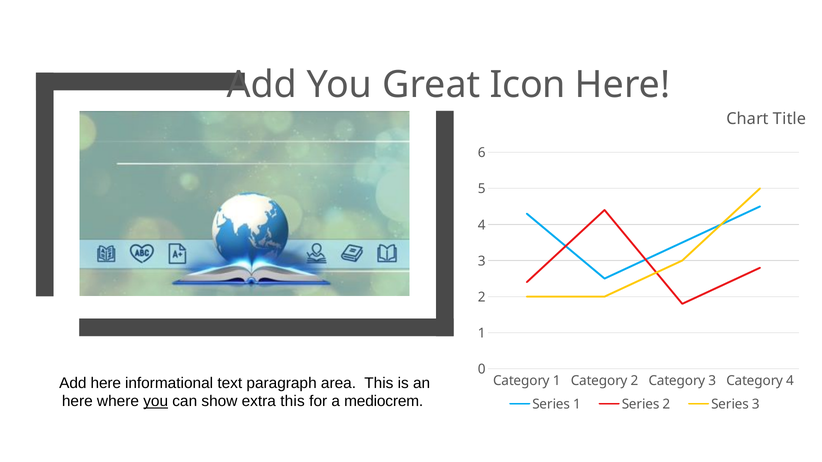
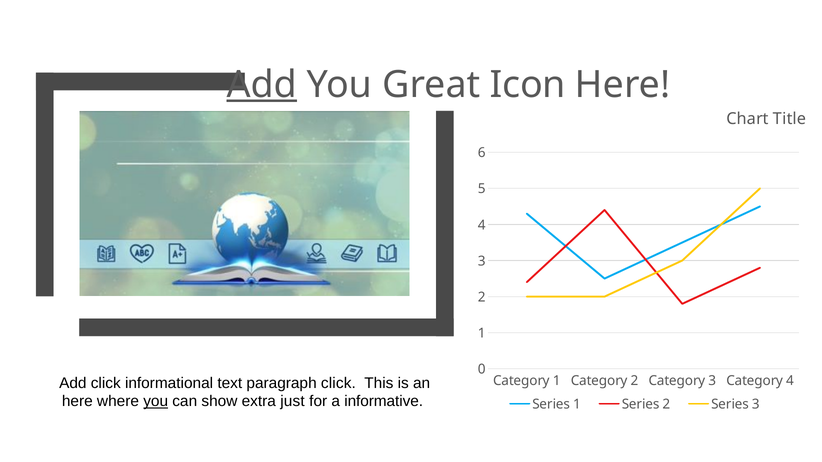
Add underline: none -> present (262, 85)
Add here: here -> click (106, 383)
paragraph area: area -> click (338, 383)
extra this: this -> just (293, 402)
mediocrem: mediocrem -> informative (384, 402)
